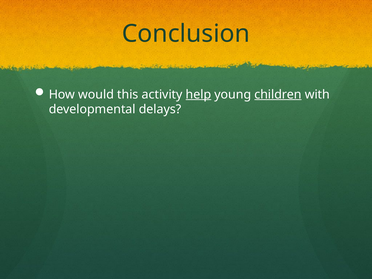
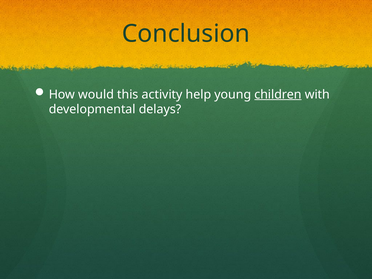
help underline: present -> none (198, 94)
